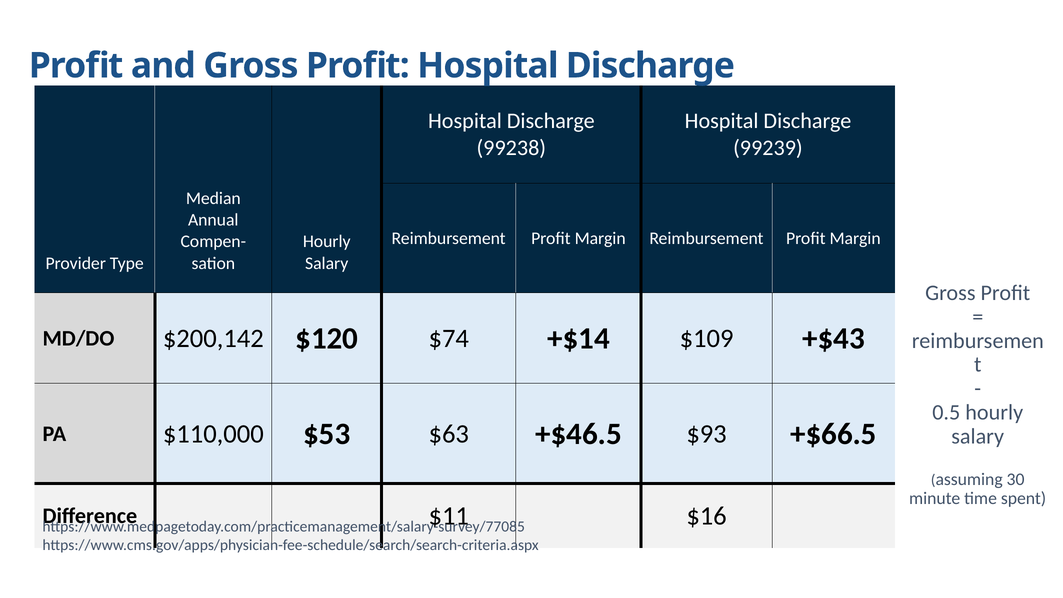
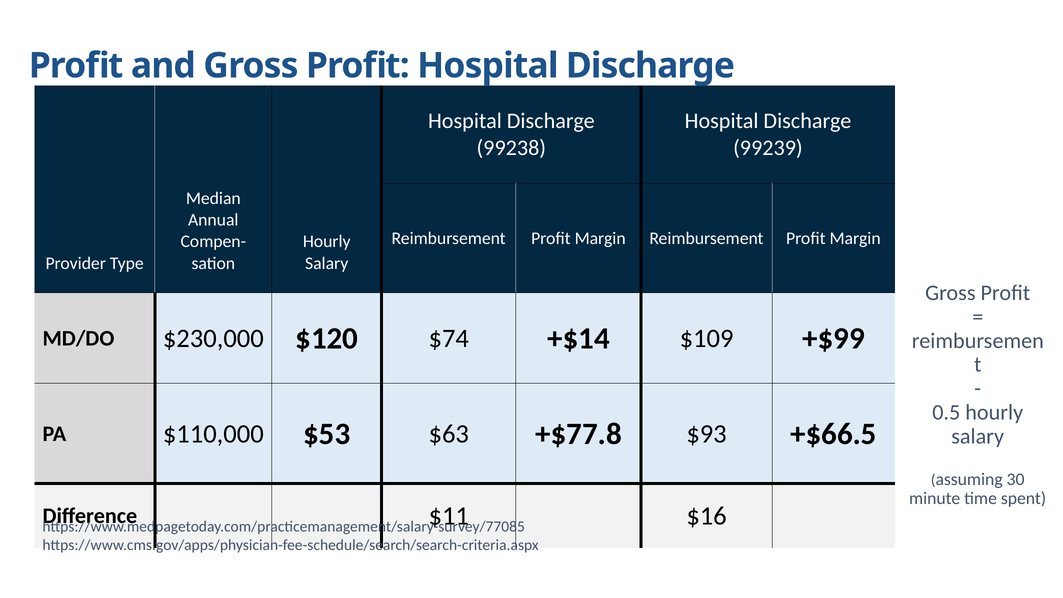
$200,142: $200,142 -> $230,000 (213, 338)
+$43: +$43 -> +$99 (833, 338)
+$46.5: +$46.5 -> +$77.8 (579, 434)
